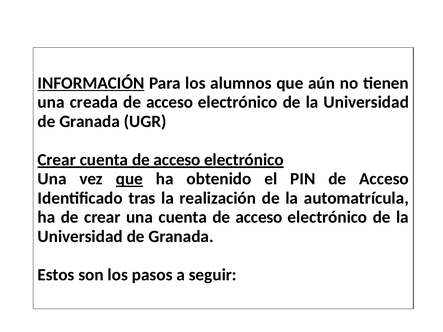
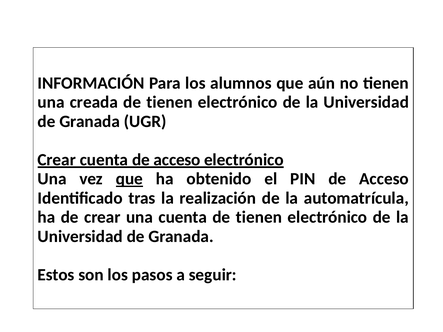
INFORMACIÓN underline: present -> none (91, 83)
acceso: acceso -> tienen (170, 102)
una cuenta de acceso: acceso -> tienen (259, 217)
